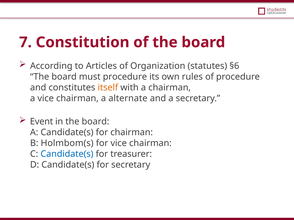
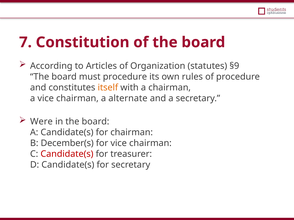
§6: §6 -> §9 (234, 66)
Event: Event -> Were (41, 122)
Holmbom(s: Holmbom(s -> December(s (67, 143)
Candidate(s colour: blue -> red (67, 154)
